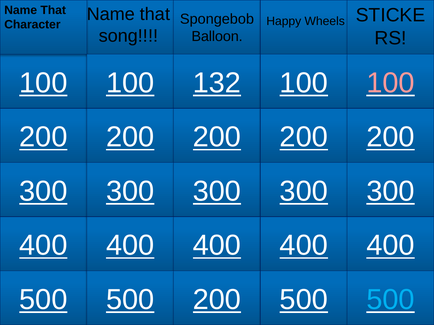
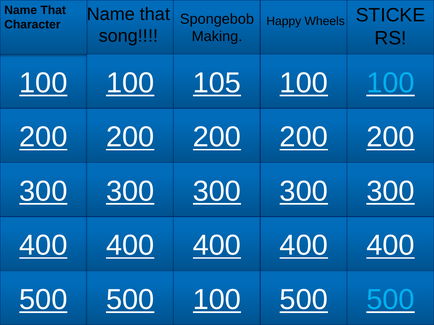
Balloon: Balloon -> Making (217, 36)
132: 132 -> 105 (217, 83)
100 colour: pink -> light blue (391, 83)
500 200: 200 -> 100 (217, 300)
